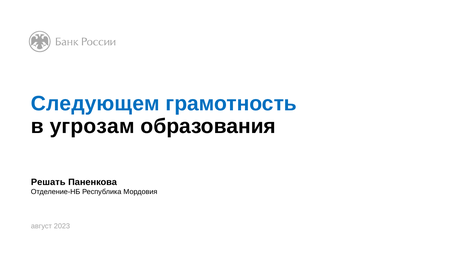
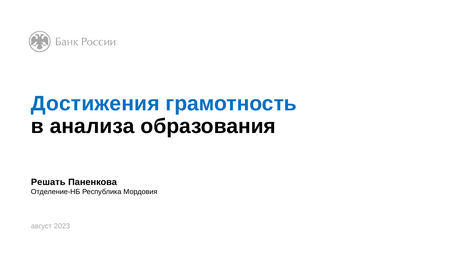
Следующем: Следующем -> Достижения (95, 104)
угрозам: угрозам -> анализа (92, 126)
